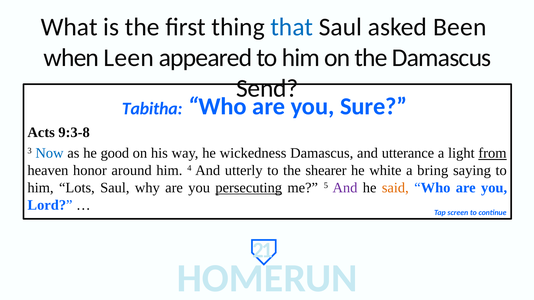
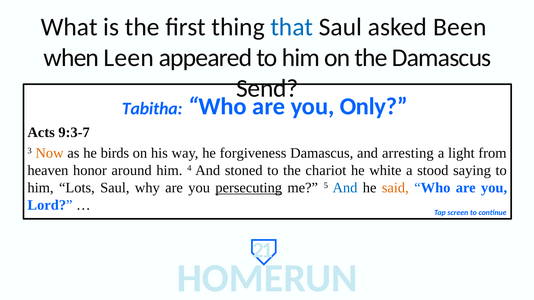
Sure: Sure -> Only (374, 107)
9:3-8: 9:3-8 -> 9:3-7 (74, 133)
Now colour: blue -> orange (50, 153)
good: good -> birds (115, 153)
wickedness: wickedness -> forgiveness (253, 153)
utterance: utterance -> arresting (408, 153)
from underline: present -> none (492, 153)
utterly: utterly -> stoned (244, 171)
shearer: shearer -> chariot (326, 171)
bring: bring -> stood (433, 171)
And colour: purple -> blue (345, 188)
